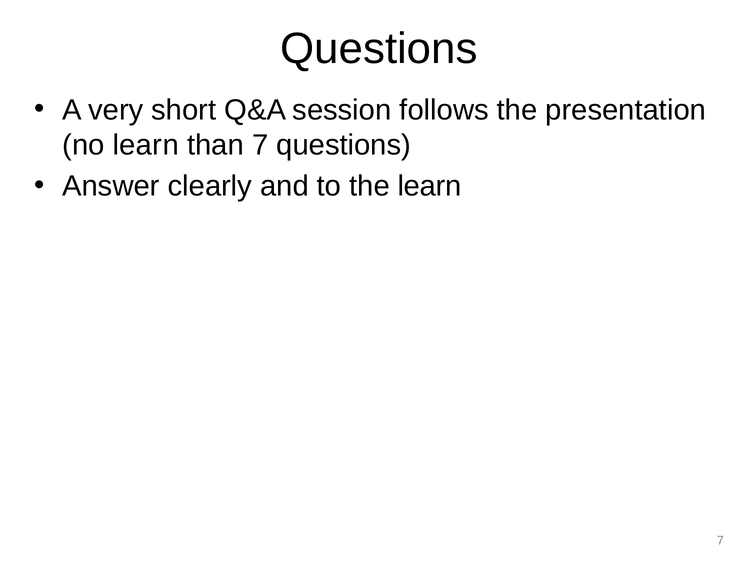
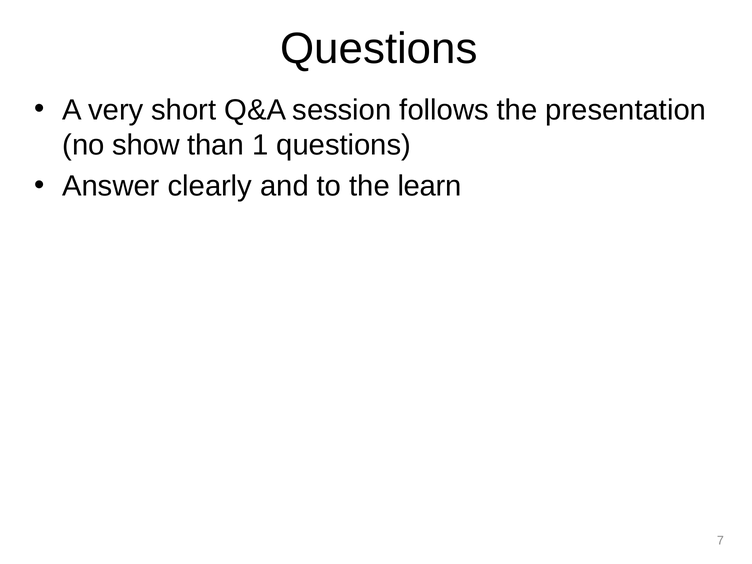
no learn: learn -> show (146, 145)
than 7: 7 -> 1 (260, 145)
